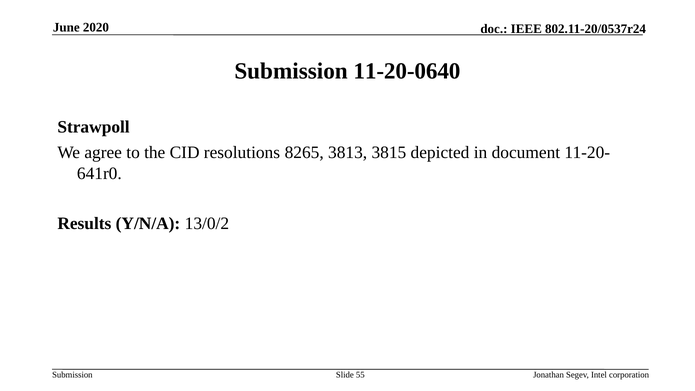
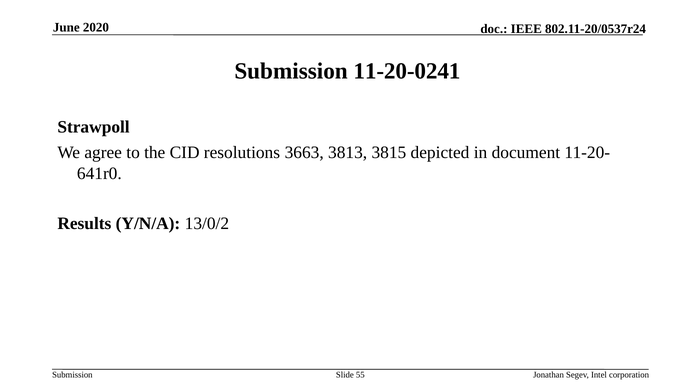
11-20-0640: 11-20-0640 -> 11-20-0241 (407, 71)
8265: 8265 -> 3663 (304, 152)
